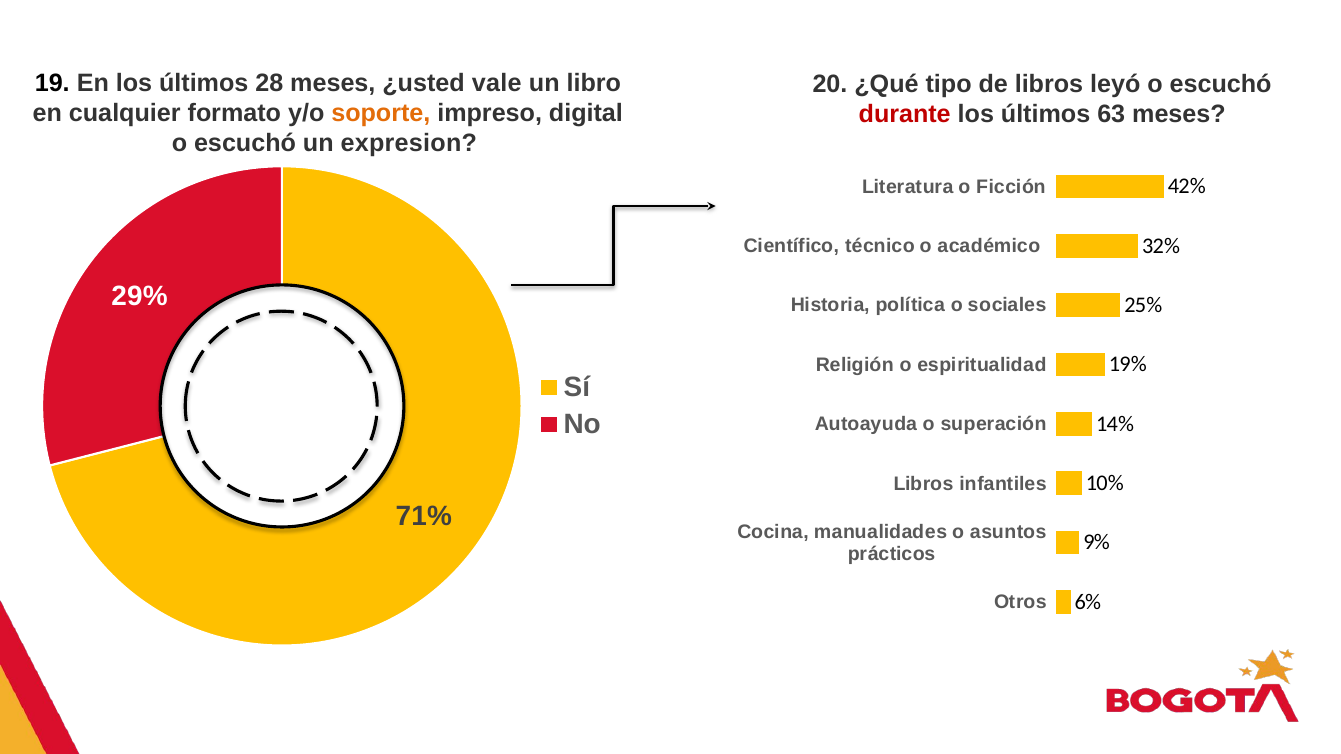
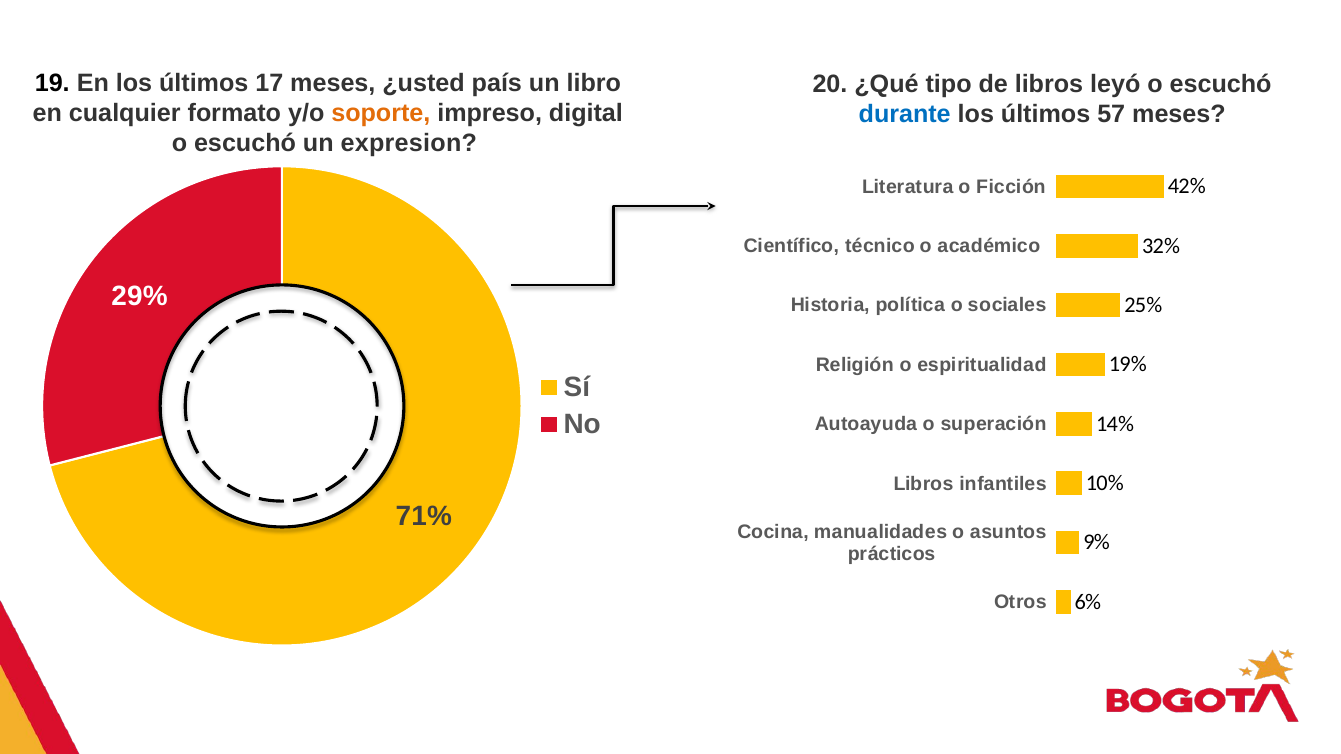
28: 28 -> 17 (269, 83)
vale: vale -> país (497, 83)
durante colour: red -> blue (905, 114)
63: 63 -> 57 (1111, 114)
